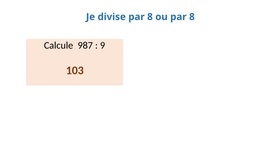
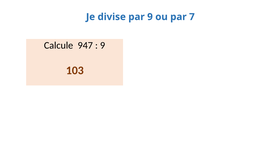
divise par 8: 8 -> 9 (150, 17)
ou par 8: 8 -> 7 (192, 17)
987: 987 -> 947 (85, 45)
